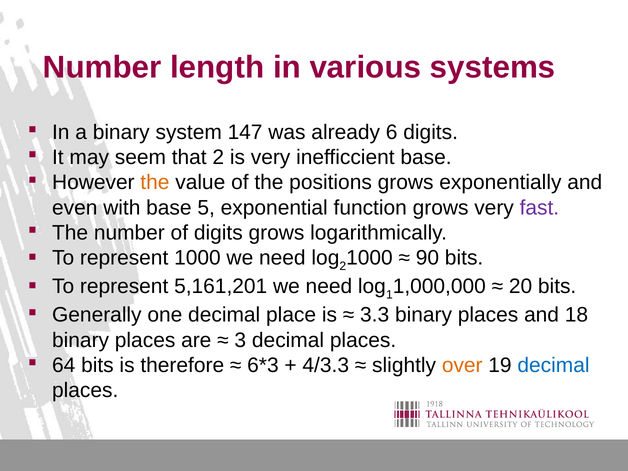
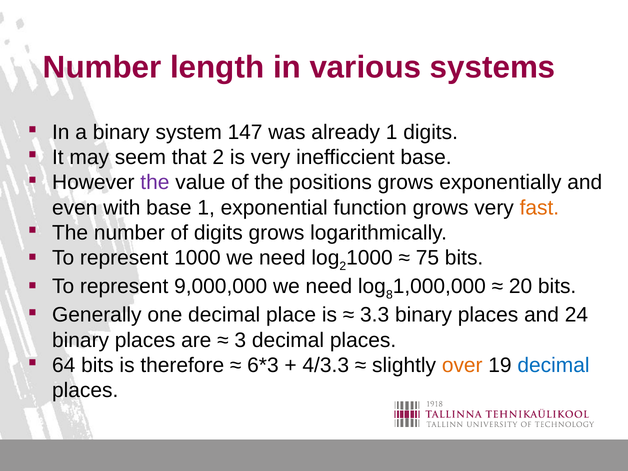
already 6: 6 -> 1 (392, 132)
the colour: orange -> purple (155, 183)
base 5: 5 -> 1 (206, 208)
fast colour: purple -> orange (539, 208)
90: 90 -> 75 (427, 258)
5,161,201: 5,161,201 -> 9,000,000 (221, 286)
1: 1 -> 8 (389, 295)
18: 18 -> 24 (576, 315)
